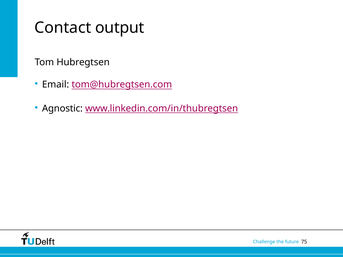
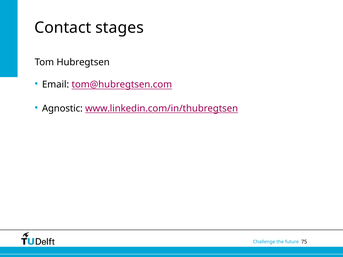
output: output -> stages (120, 28)
